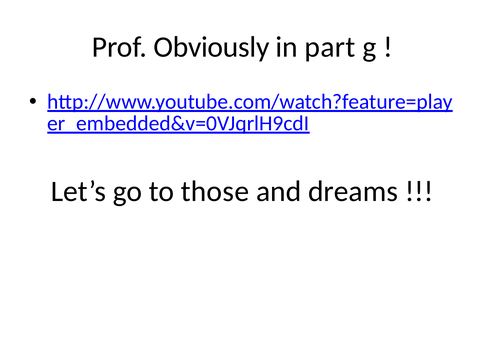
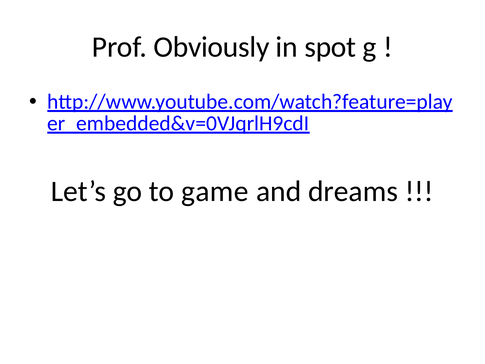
part: part -> spot (330, 47)
those: those -> game (215, 191)
